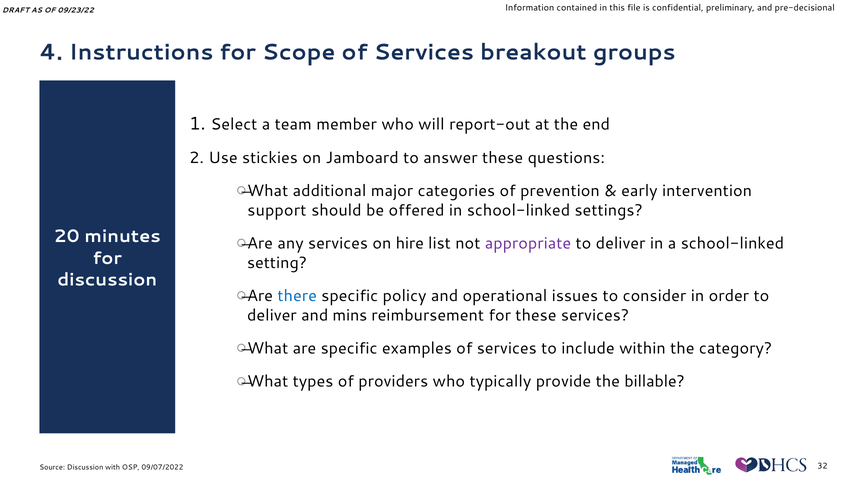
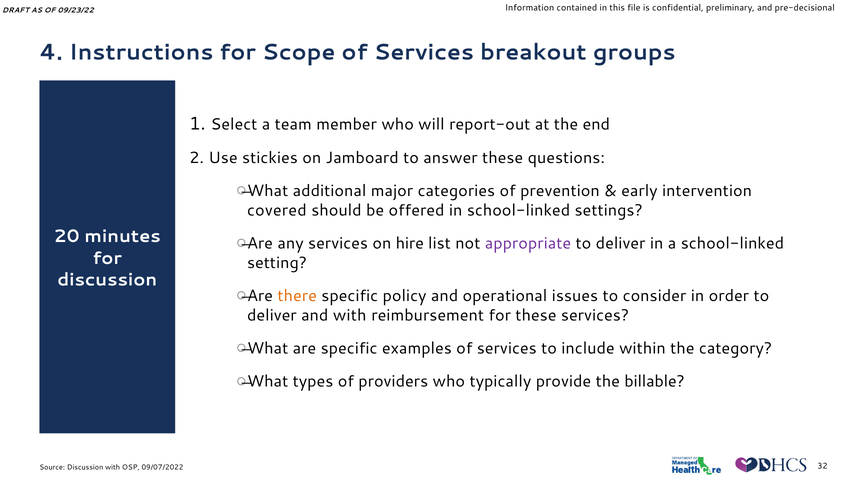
support: support -> covered (277, 210)
there colour: blue -> orange (297, 296)
and mins: mins -> with (350, 315)
